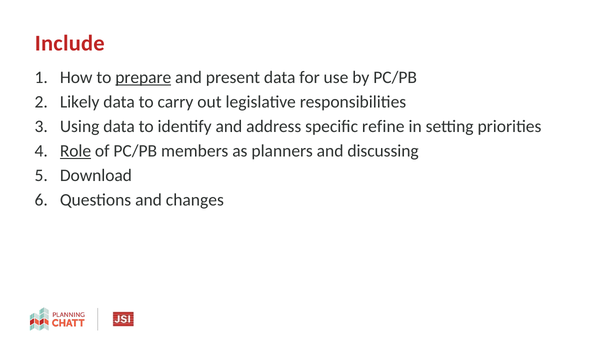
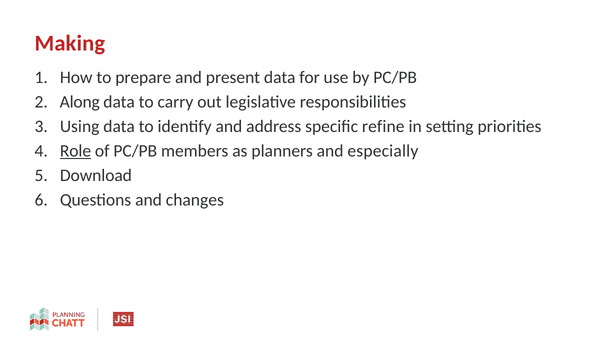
Include: Include -> Making (70, 43)
prepare underline: present -> none (143, 77)
Likely: Likely -> Along (80, 102)
discussing: discussing -> especially (383, 151)
